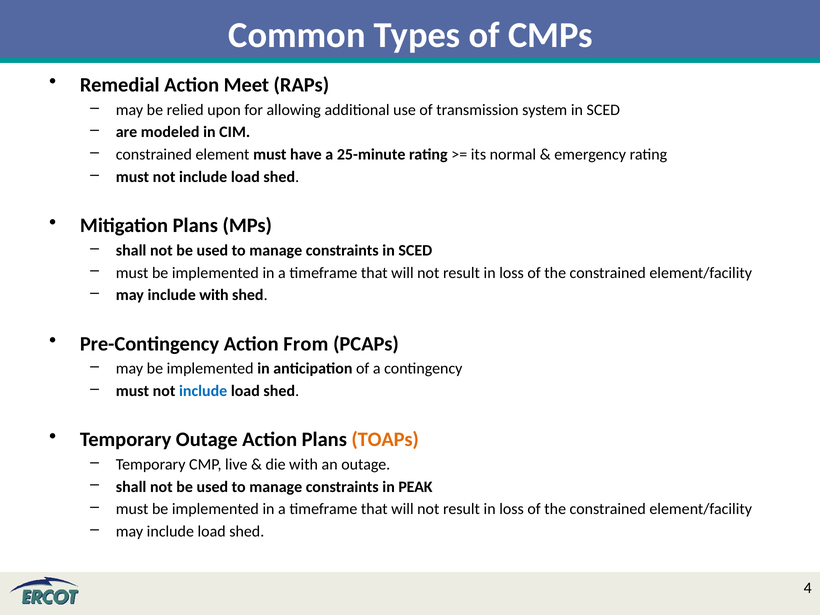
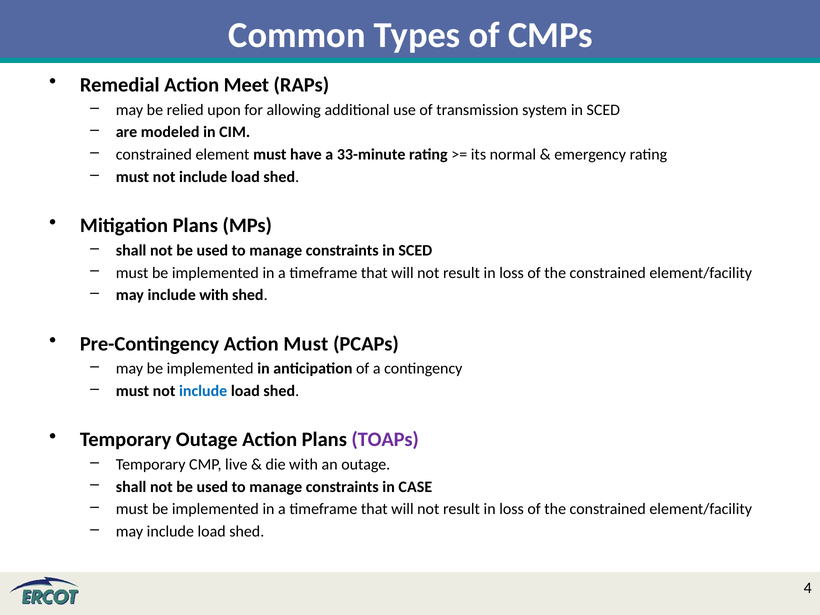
25-minute: 25-minute -> 33-minute (371, 155)
Action From: From -> Must (306, 344)
TOAPs colour: orange -> purple (385, 440)
PEAK: PEAK -> CASE (415, 487)
